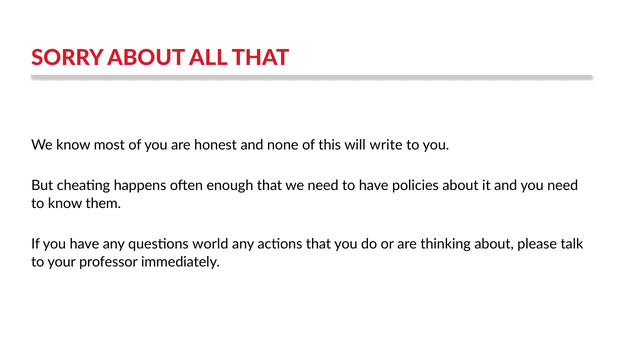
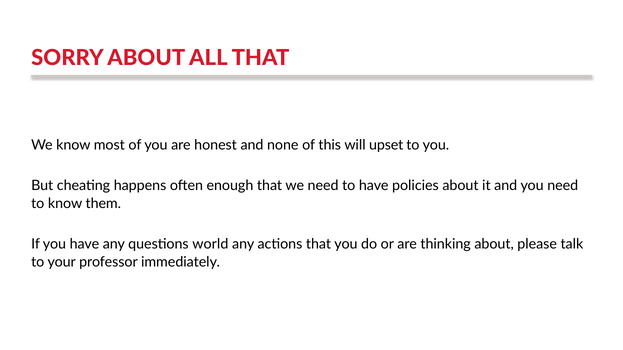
write: write -> upset (386, 145)
